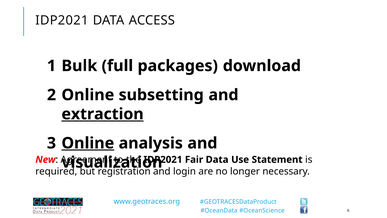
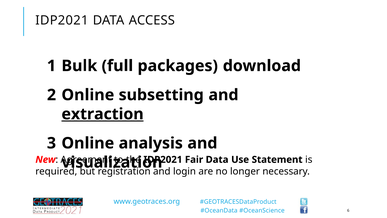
Online underline: present -> none (88, 143)
